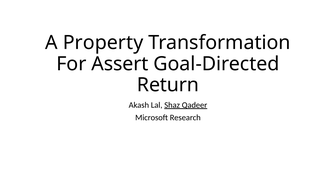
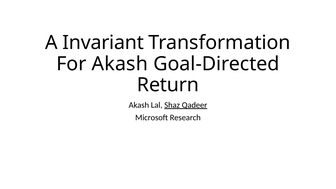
Property: Property -> Invariant (103, 43)
For Assert: Assert -> Akash (120, 64)
